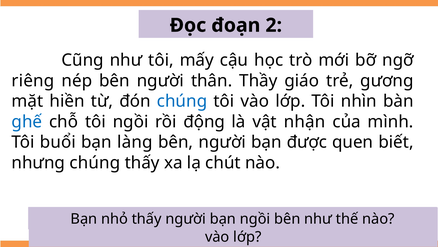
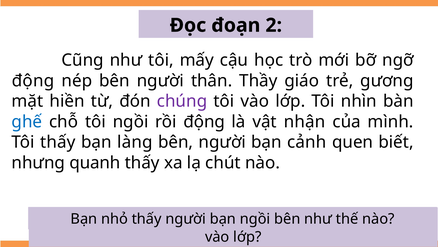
riêng: riêng -> động (33, 81)
chúng colour: blue -> purple (182, 101)
Tôi buổi: buổi -> thấy (58, 142)
được: được -> cảnh (307, 142)
nhưng chúng: chúng -> quanh (95, 162)
